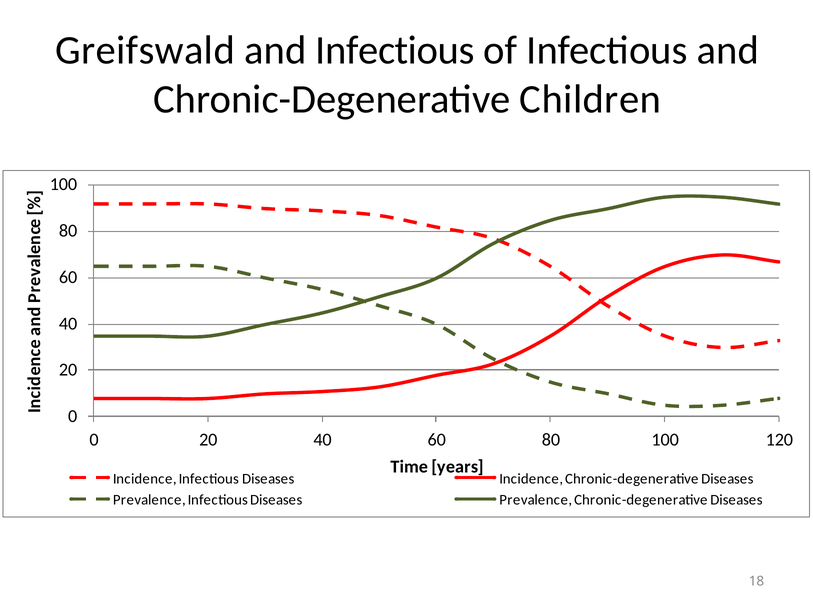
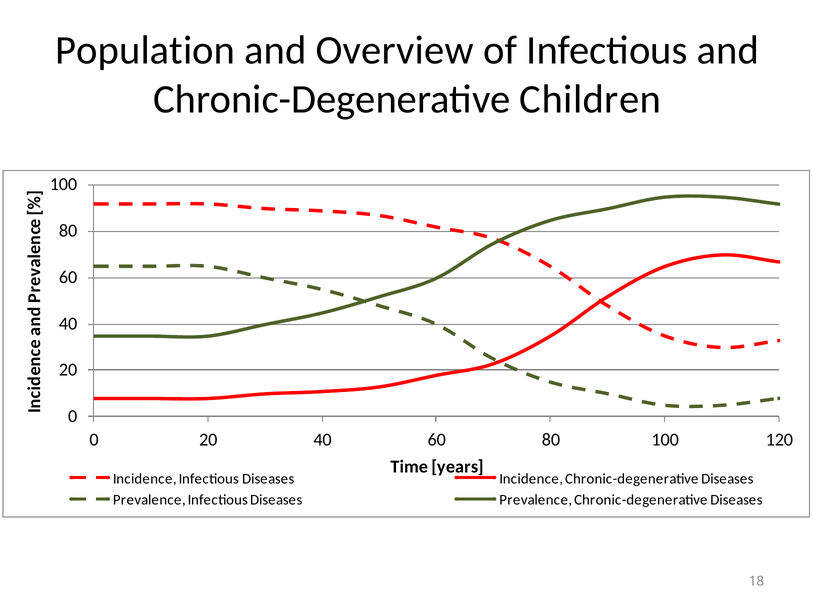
Greifswald: Greifswald -> Population (145, 50)
and Infectious: Infectious -> Overview (395, 50)
